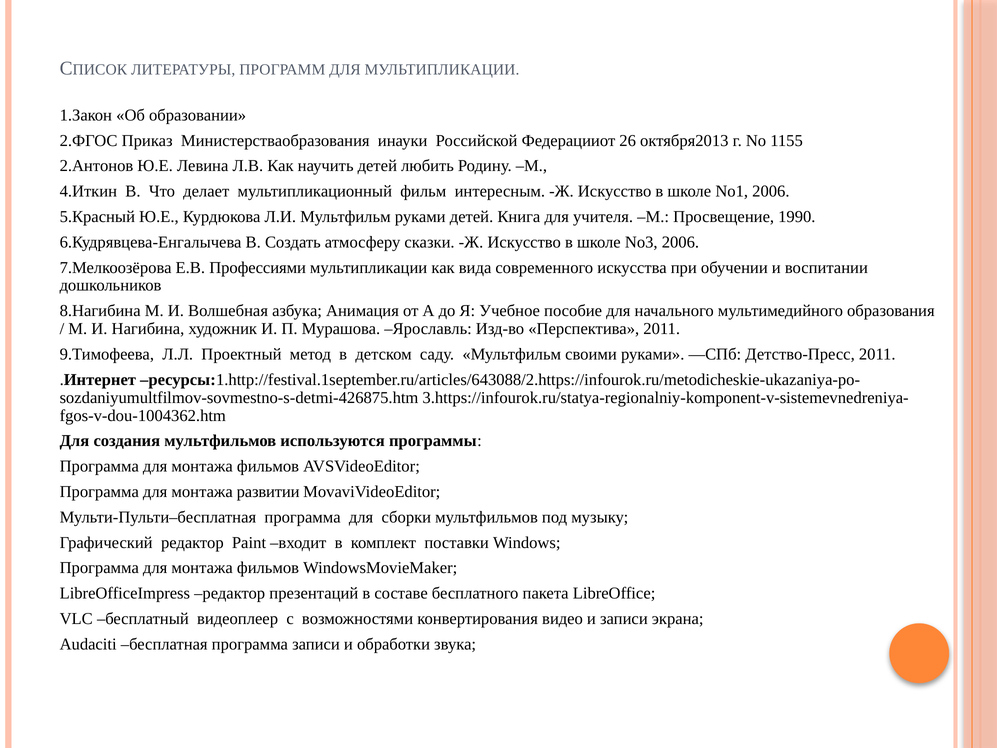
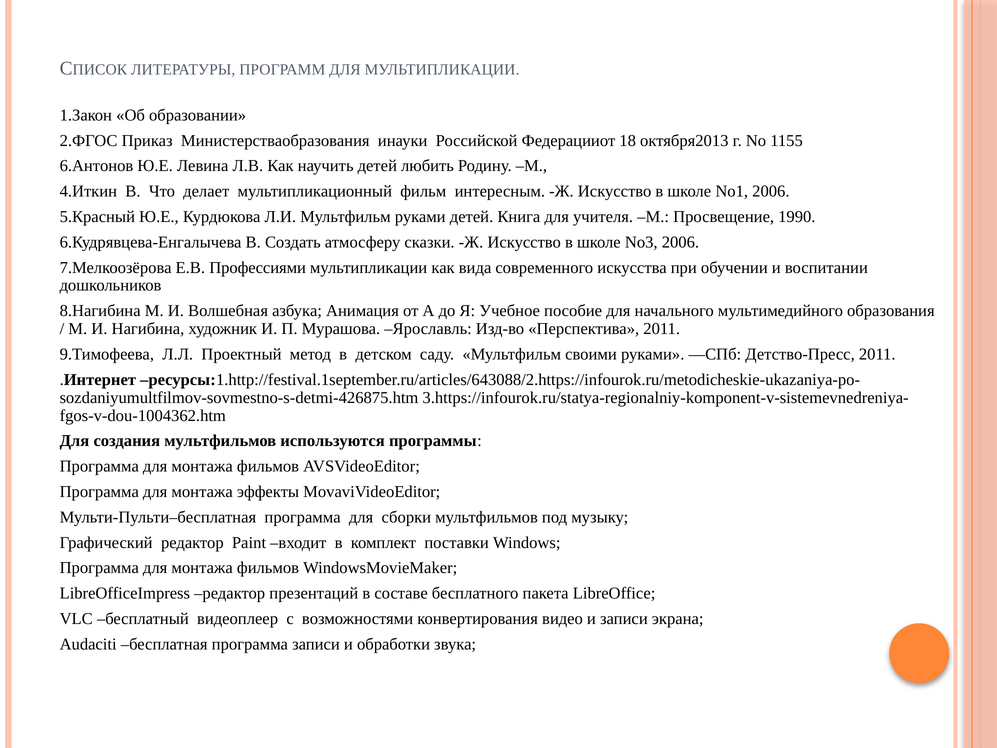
26: 26 -> 18 (628, 140)
2.Антонов: 2.Антонов -> 6.Антонов (96, 166)
развитии: развитии -> эффекты (268, 492)
